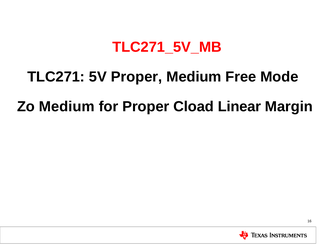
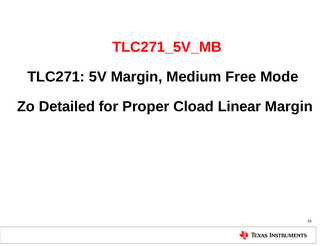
5V Proper: Proper -> Margin (137, 77)
Zo Medium: Medium -> Detailed (67, 107)
